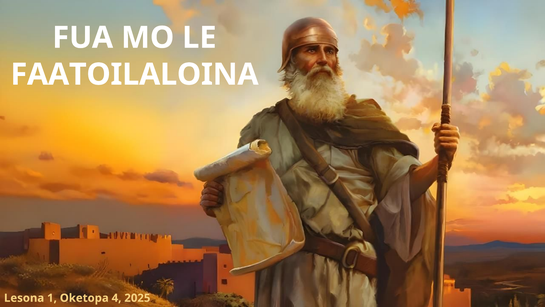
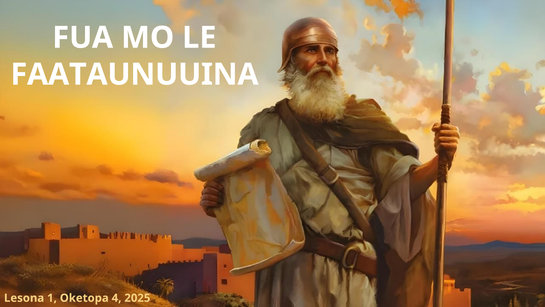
FAATOILALOINA: FAATOILALOINA -> FAATAUNUUINA (134, 74)
